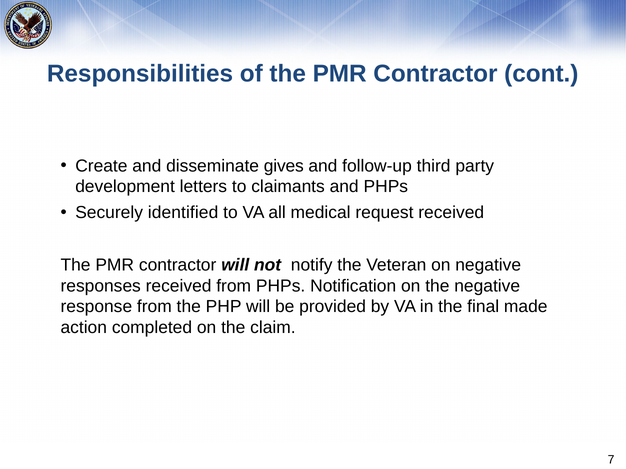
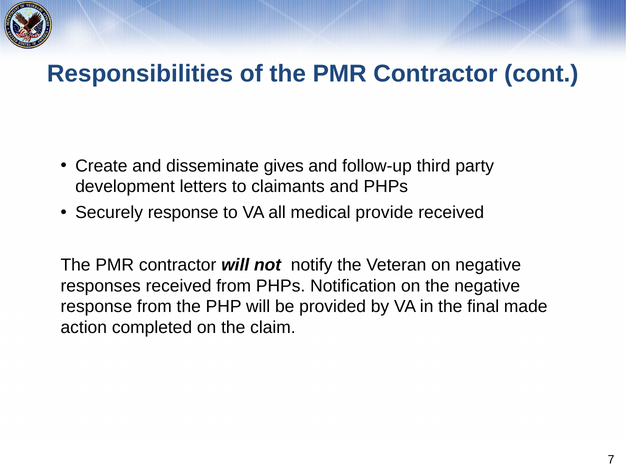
Securely identified: identified -> response (183, 213)
request: request -> provide (384, 213)
